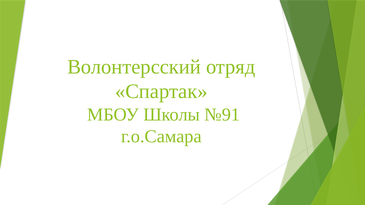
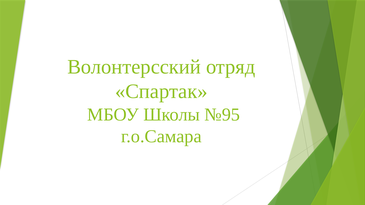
№91: №91 -> №95 (222, 115)
